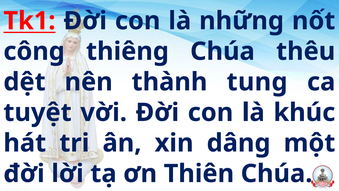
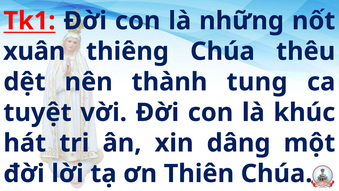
công: công -> xuân (34, 51)
